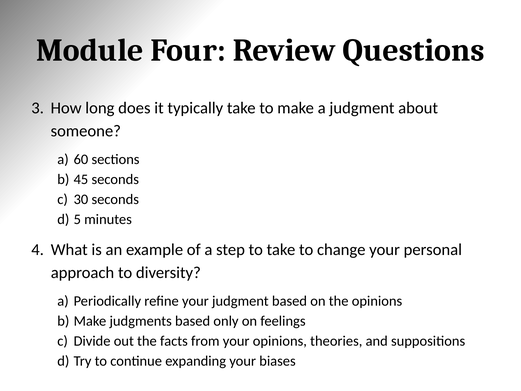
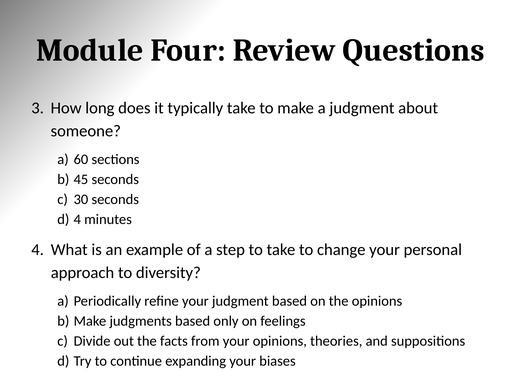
5: 5 -> 4 (77, 219)
